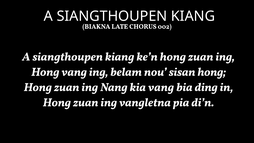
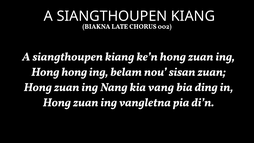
Hong vang: vang -> hong (74, 72)
sisan hong: hong -> zuan (212, 72)
